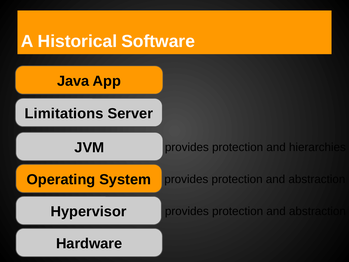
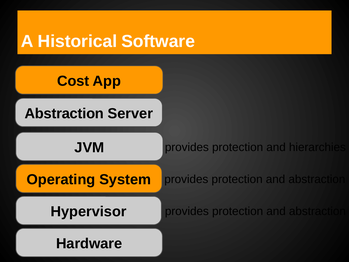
Java: Java -> Cost (73, 81)
Limitations: Limitations -> Abstraction (64, 113)
